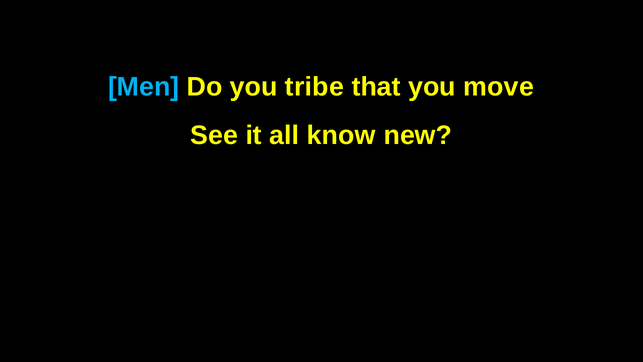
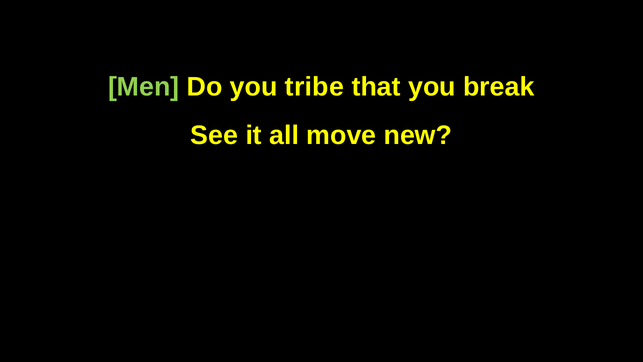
Men colour: light blue -> light green (144, 87)
move: move -> break (499, 87)
know: know -> move (341, 135)
